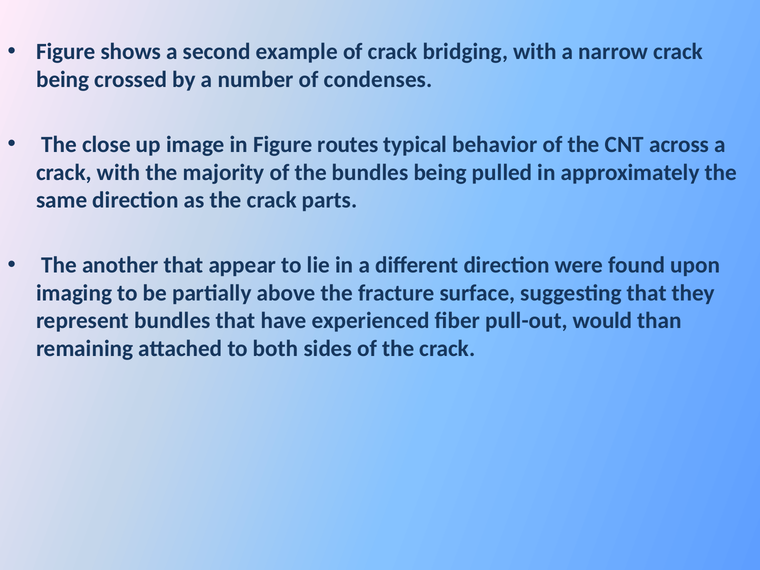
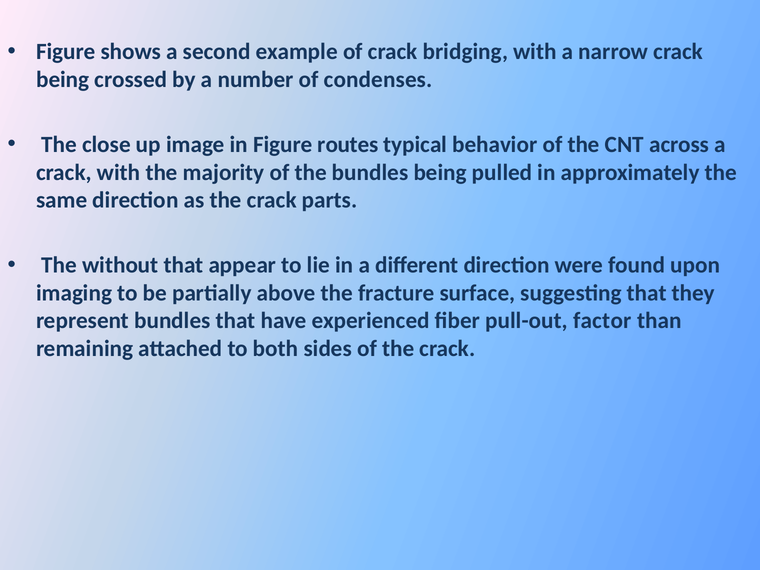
another: another -> without (120, 265)
would: would -> factor (602, 321)
